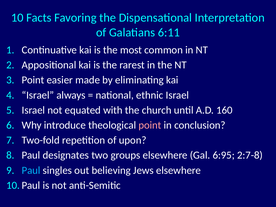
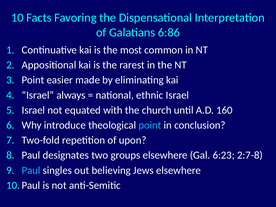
6:11: 6:11 -> 6:86 (169, 32)
point colour: pink -> light blue (150, 125)
6:95: 6:95 -> 6:23 (224, 155)
